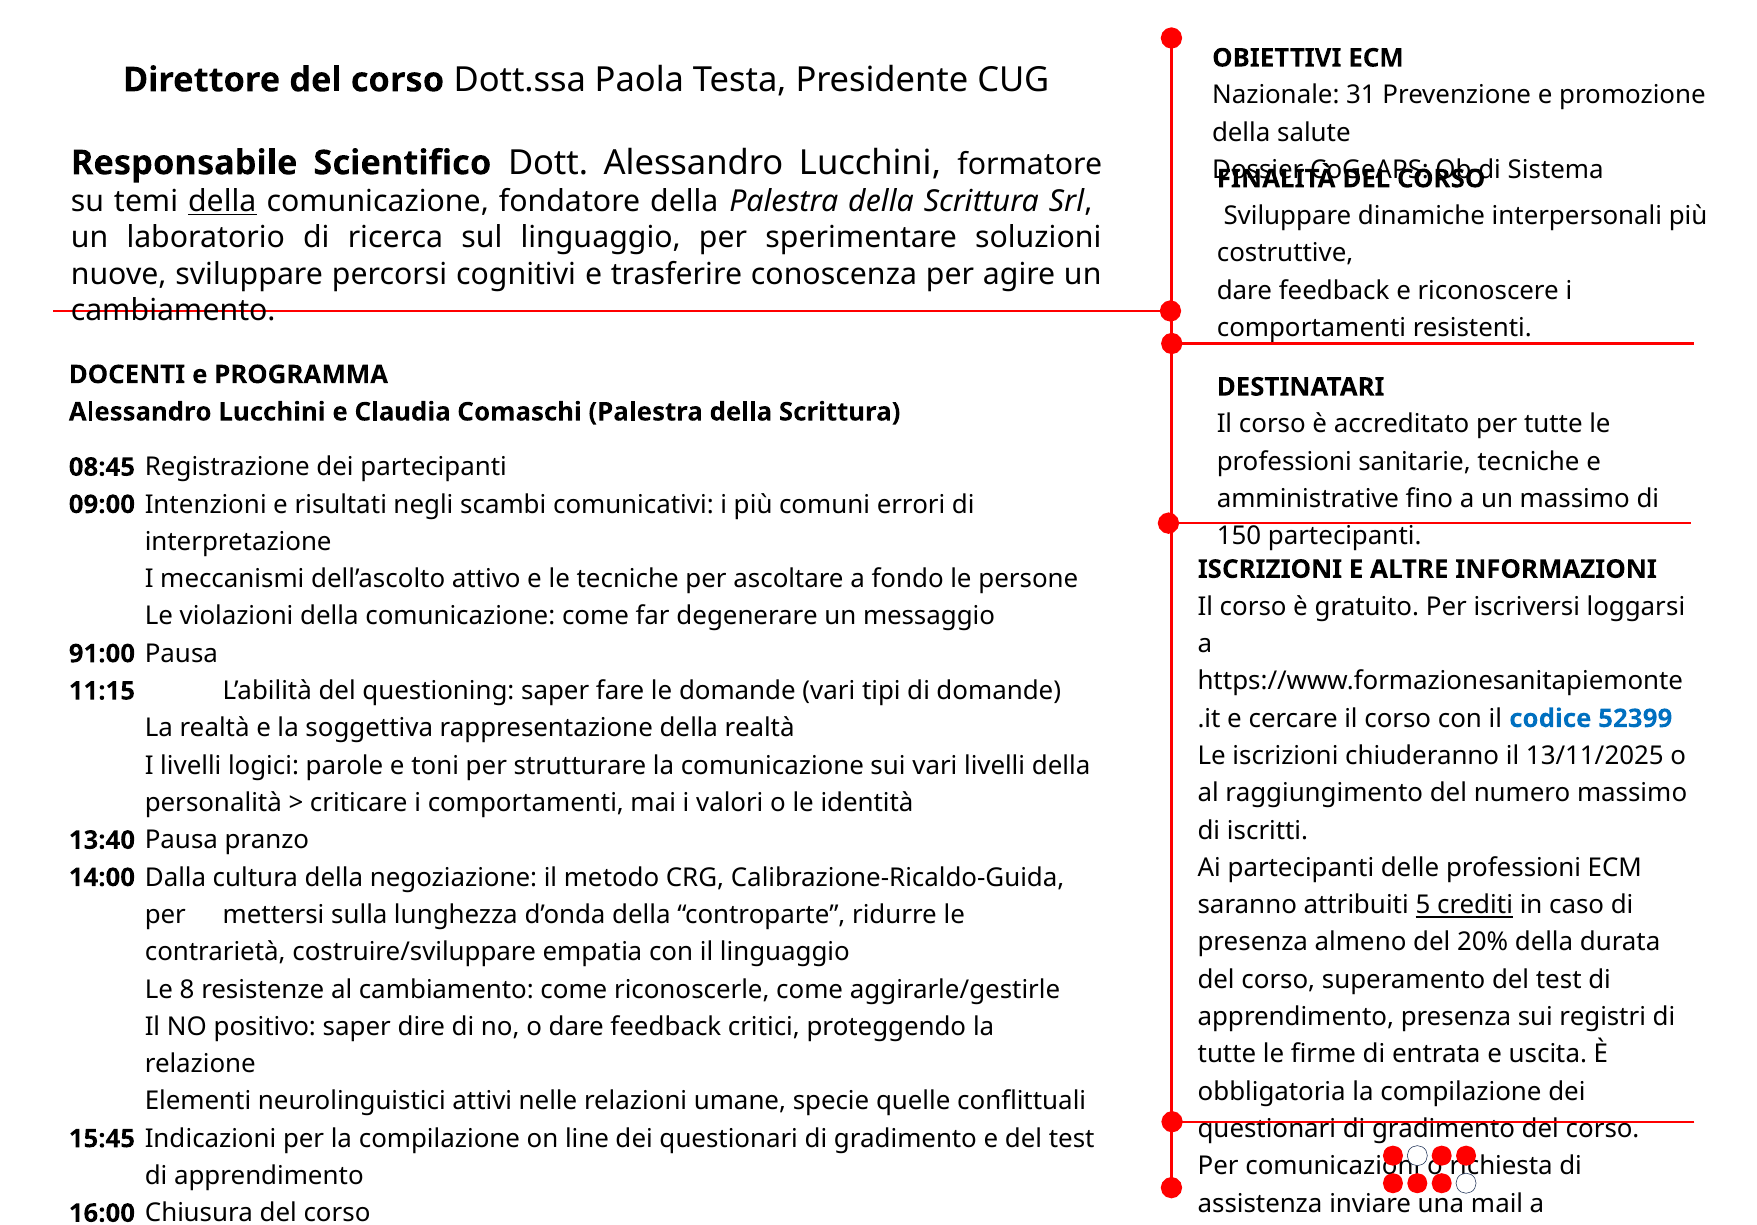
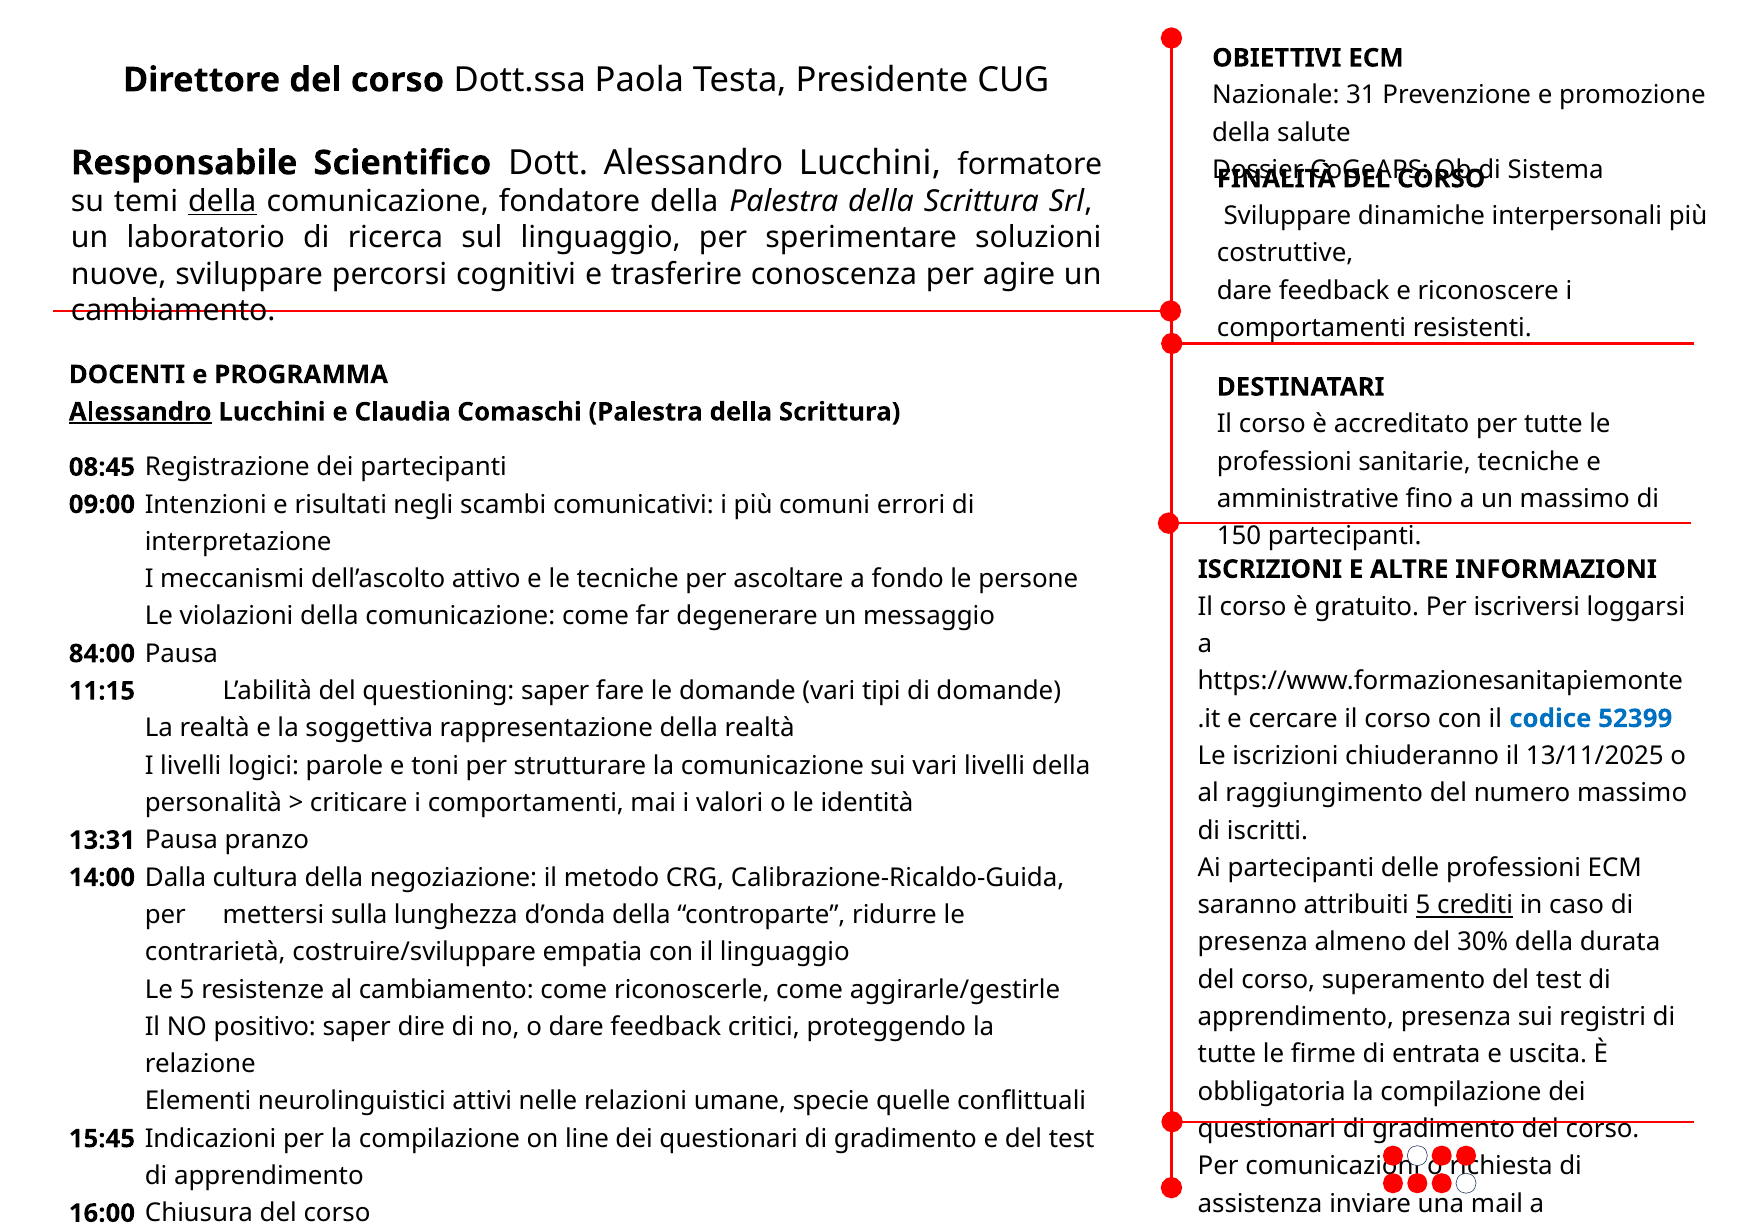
Alessandro underline: none -> present (140, 412)
91:00: 91:00 -> 84:00 (102, 653)
13:40: 13:40 -> 13:31 (102, 840)
20%: 20% -> 30% (1483, 942)
Le 8: 8 -> 5 (187, 989)
